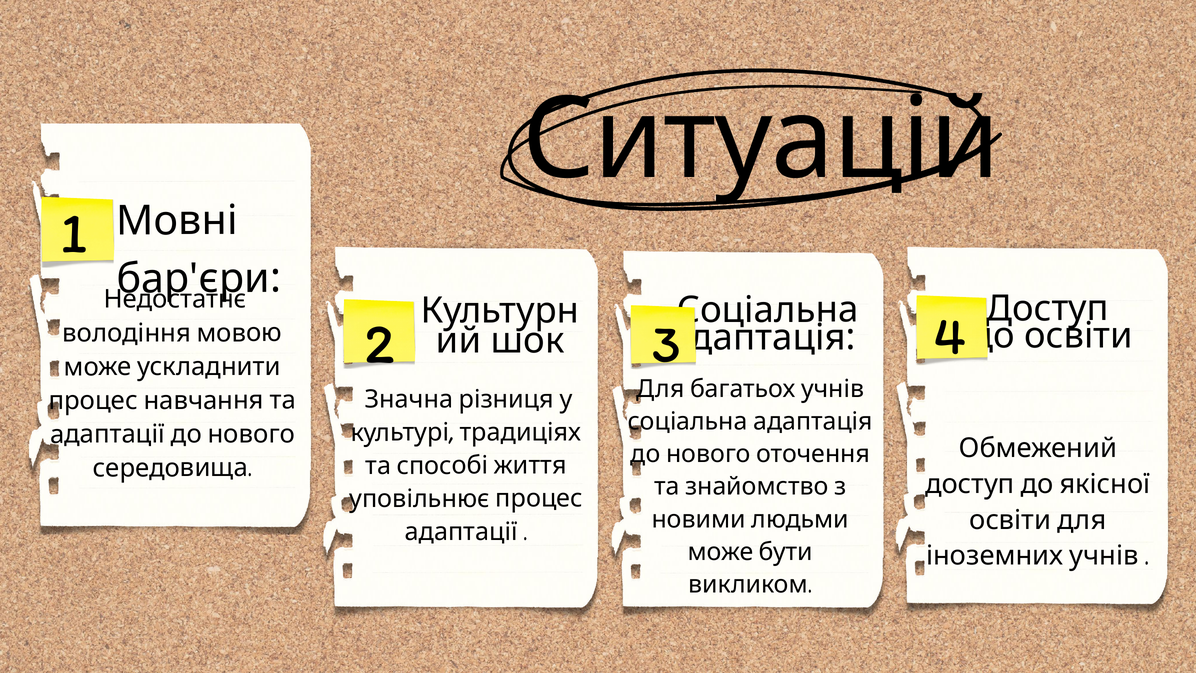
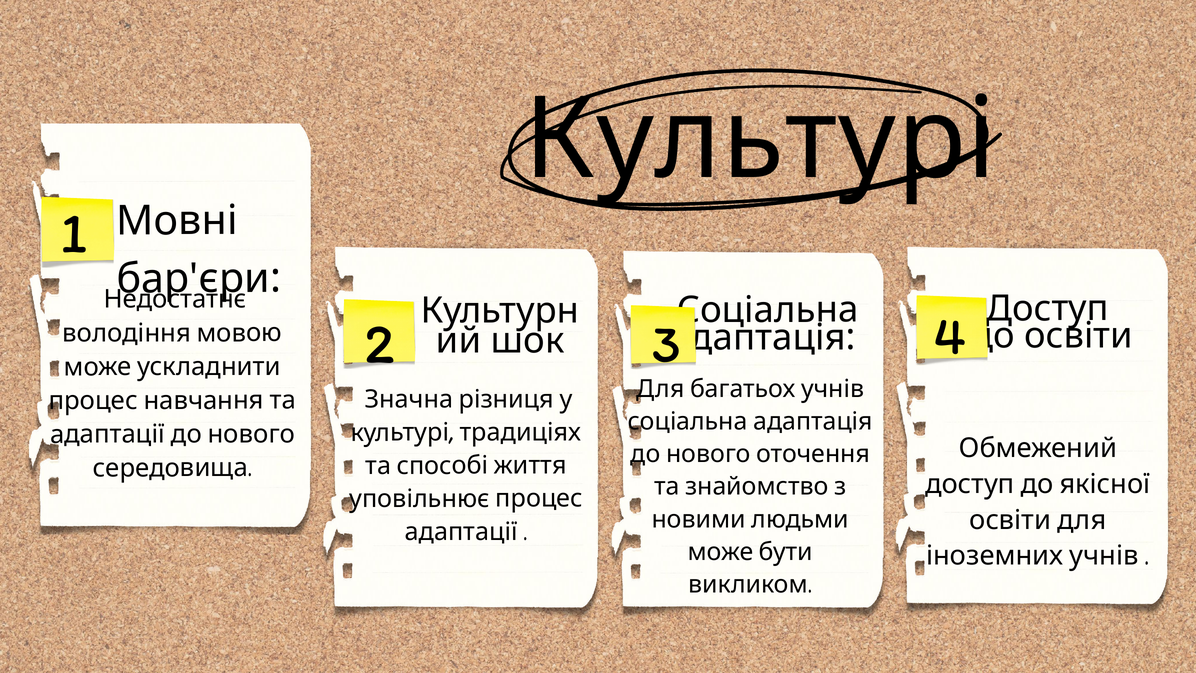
Ситуацій: Ситуацій -> Культурі (760, 140)
